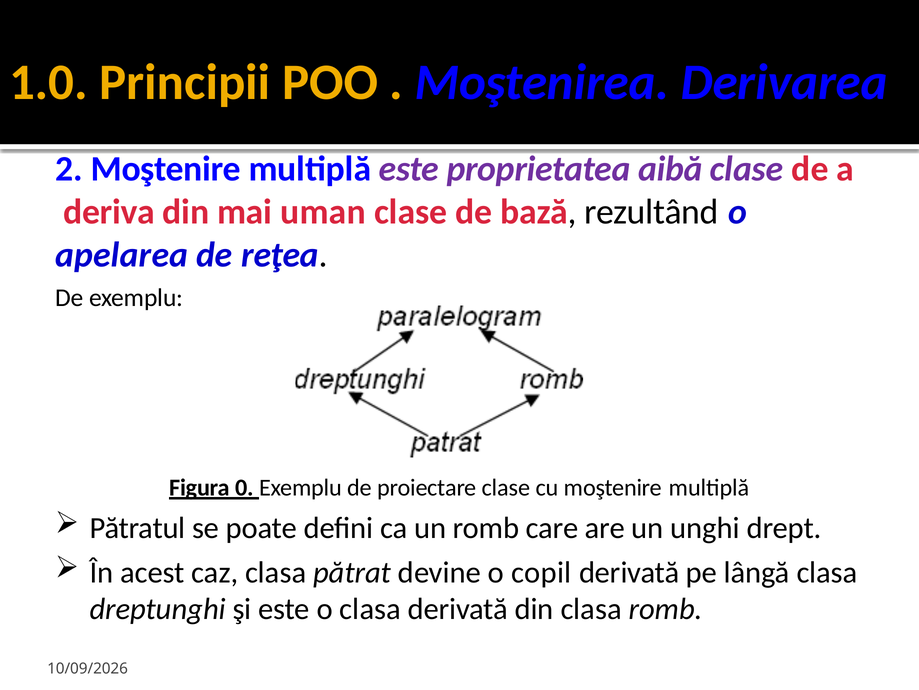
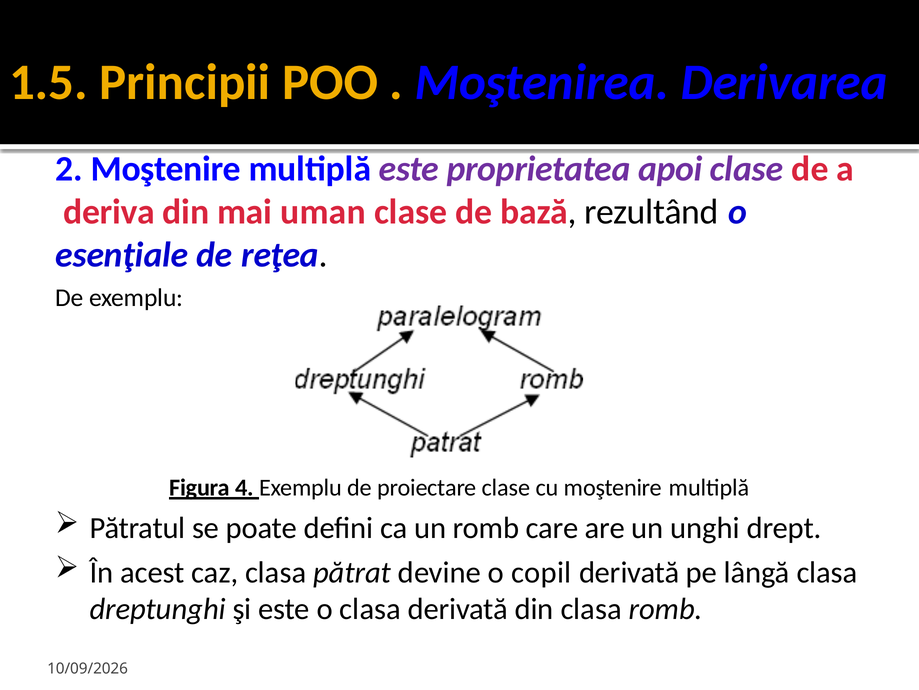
1.0: 1.0 -> 1.5 (49, 82)
aibă: aibă -> apoi (670, 169)
apelarea: apelarea -> esenţiale (122, 255)
0: 0 -> 4 (244, 487)
